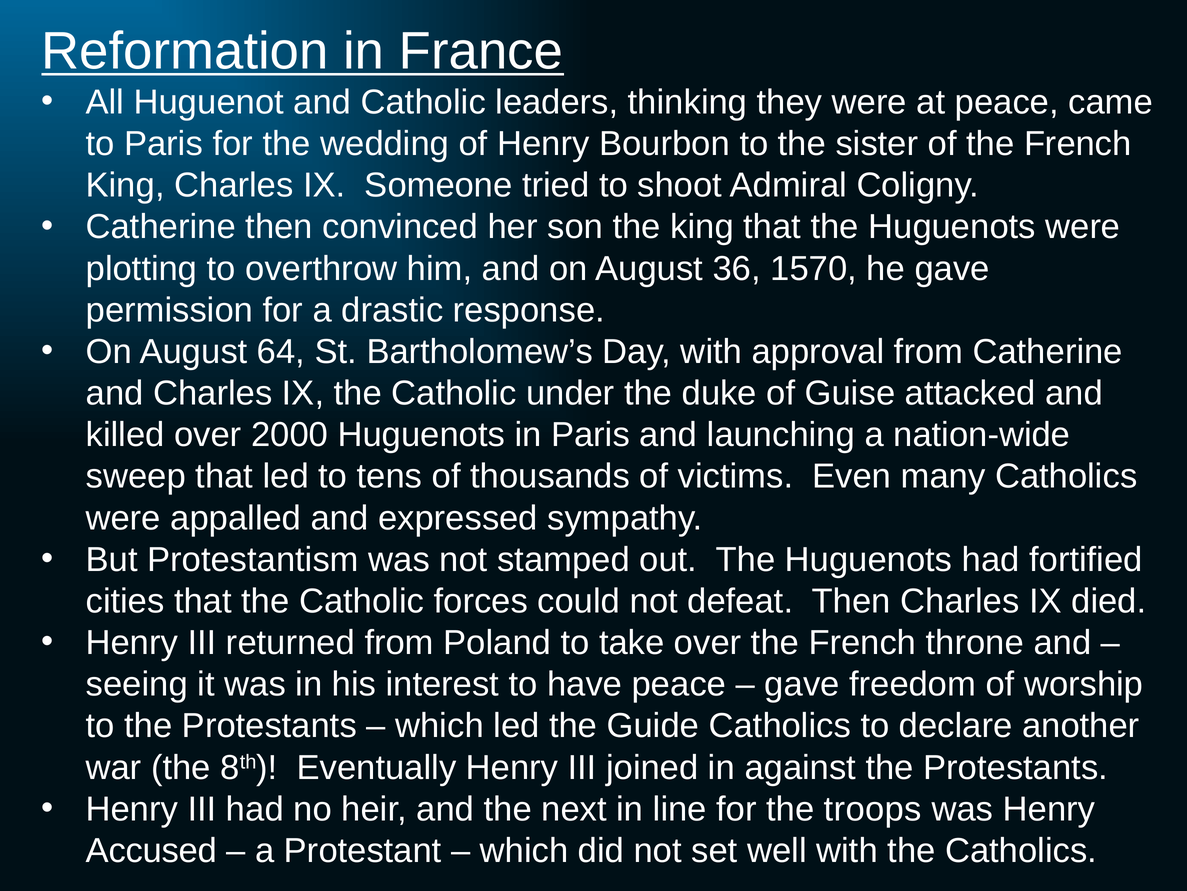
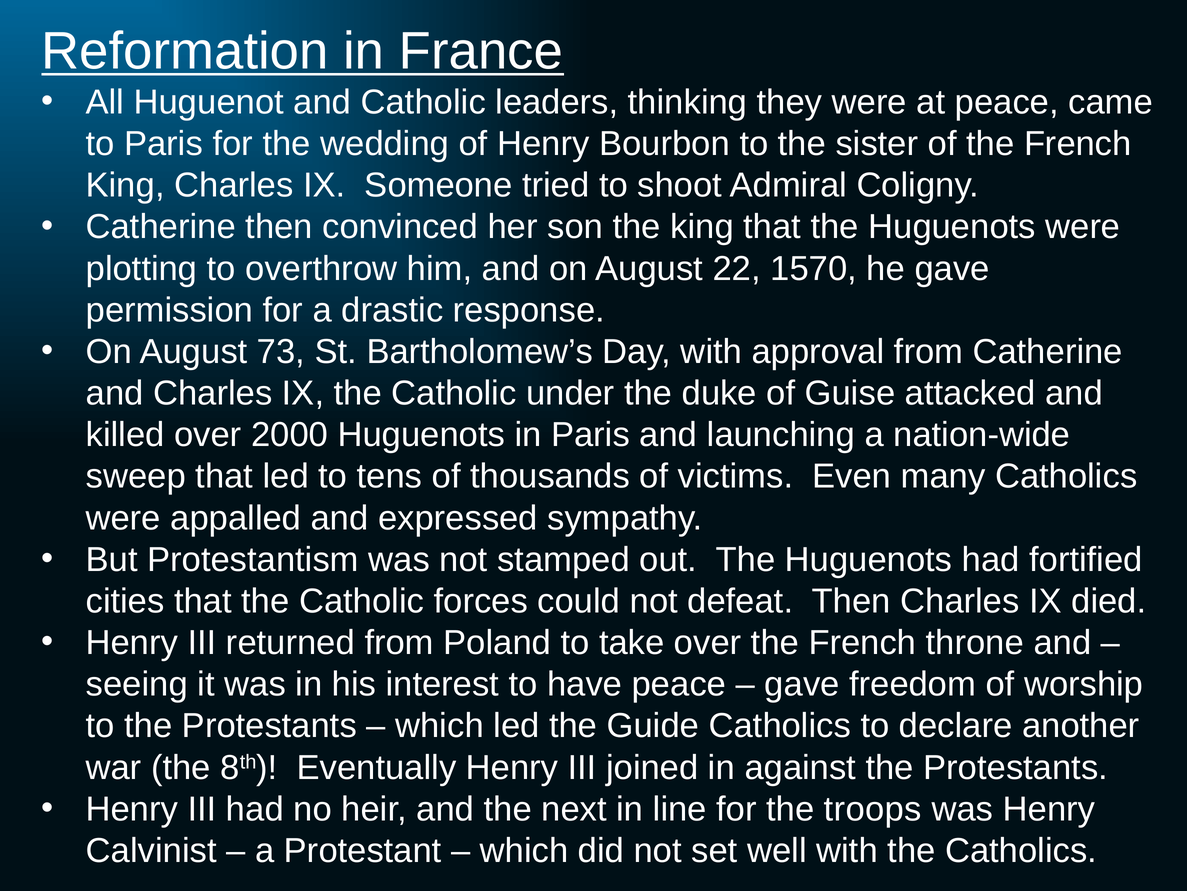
36: 36 -> 22 (737, 268)
64: 64 -> 73 (281, 351)
Accused: Accused -> Calvinist (151, 850)
